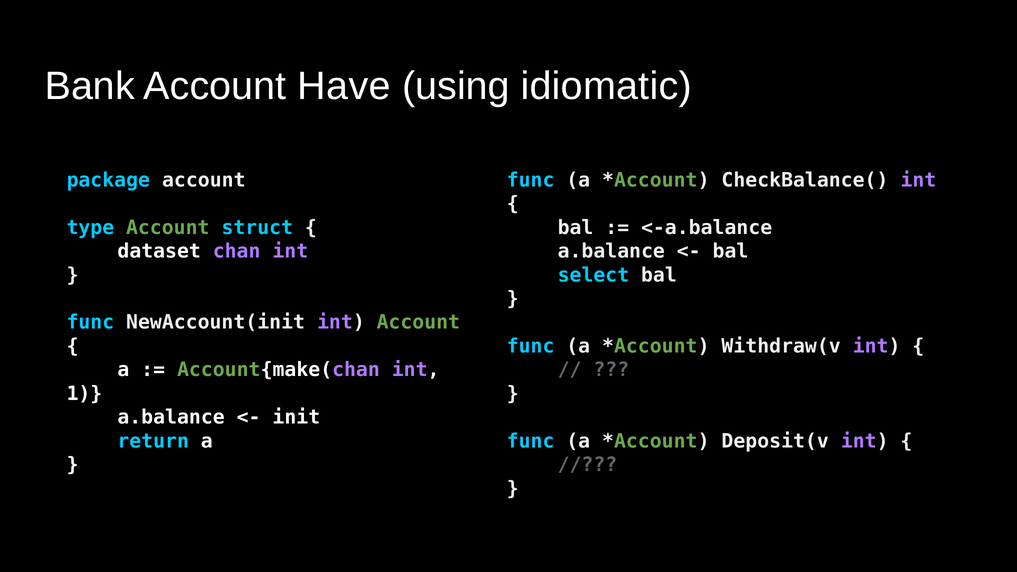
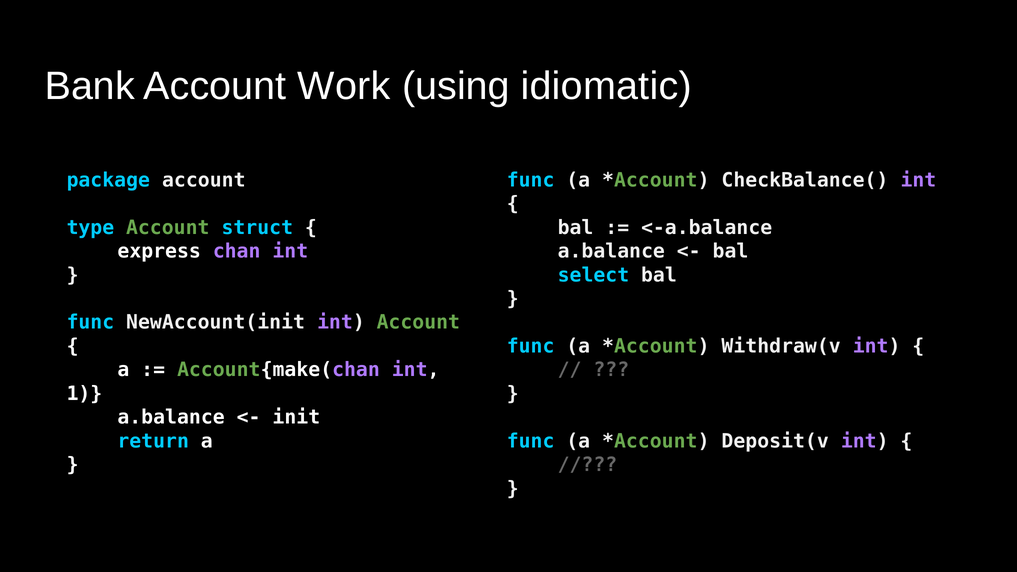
Have: Have -> Work (344, 86)
dataset: dataset -> express (159, 251)
